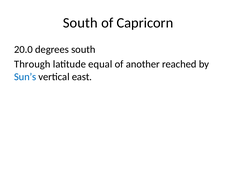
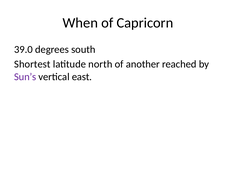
South: South -> When (80, 23)
20.0: 20.0 -> 39.0 (23, 50)
Through: Through -> Shortest (32, 64)
equal: equal -> north (100, 64)
Sun’s colour: blue -> purple (25, 77)
